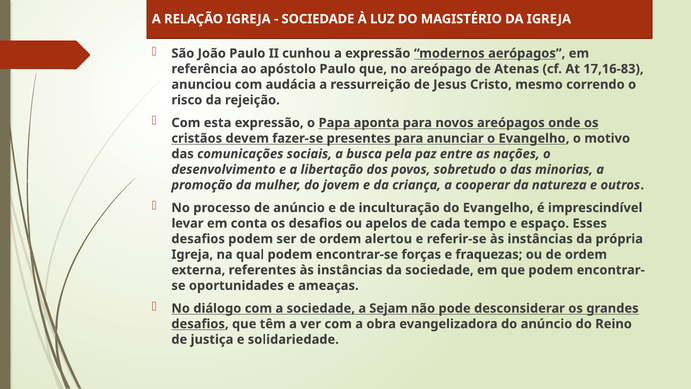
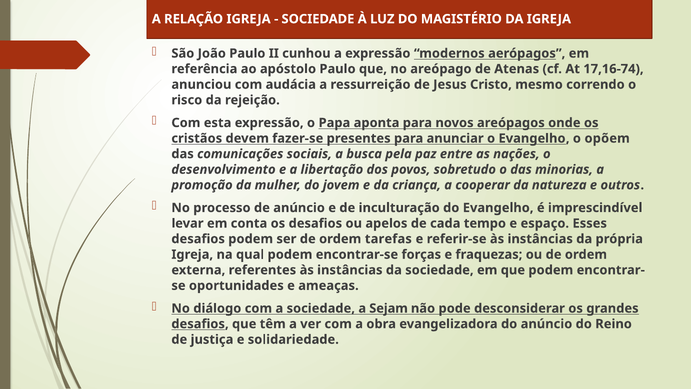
17,16-83: 17,16-83 -> 17,16-74 (613, 69)
motivo: motivo -> opõem (607, 138)
alertou: alertou -> tarefas (388, 239)
